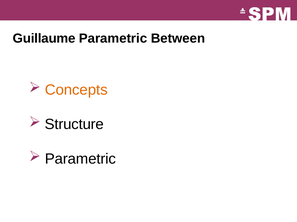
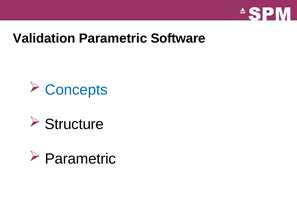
Guillaume: Guillaume -> Validation (44, 39)
Between: Between -> Software (178, 39)
Concepts colour: orange -> blue (76, 90)
